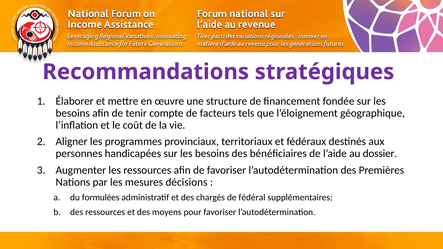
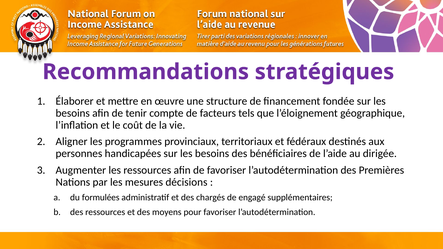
dossier: dossier -> dirigée (380, 154)
fédéral: fédéral -> engagé (252, 198)
